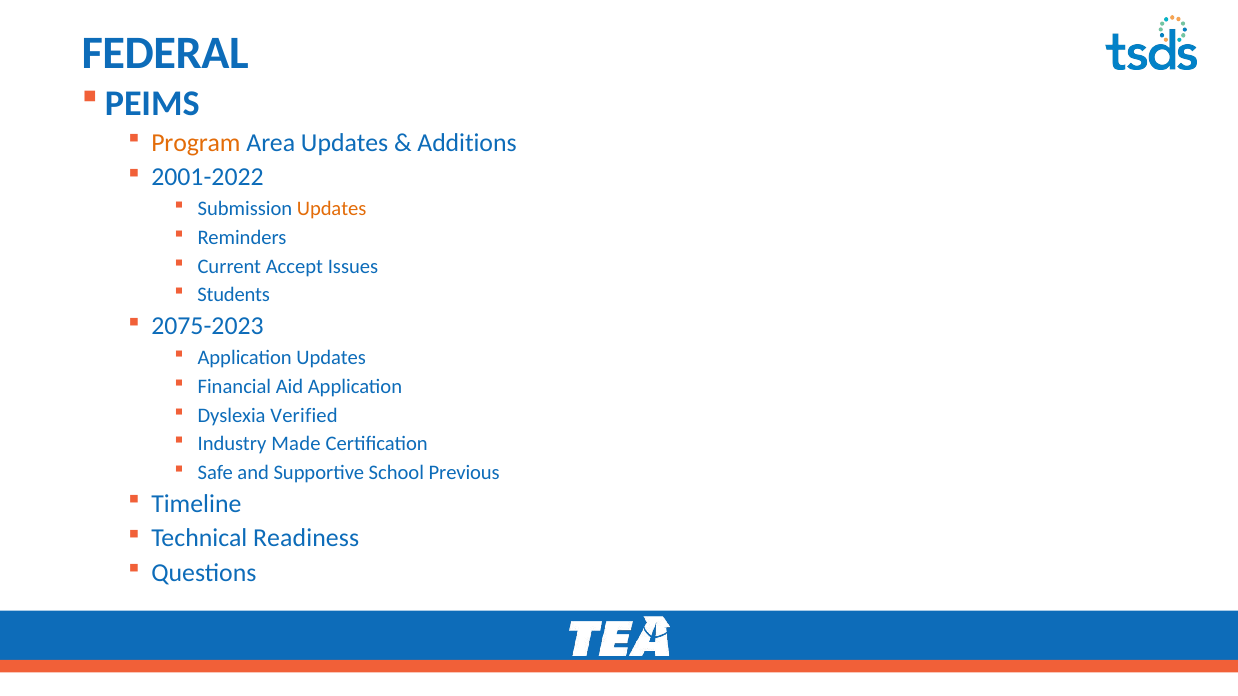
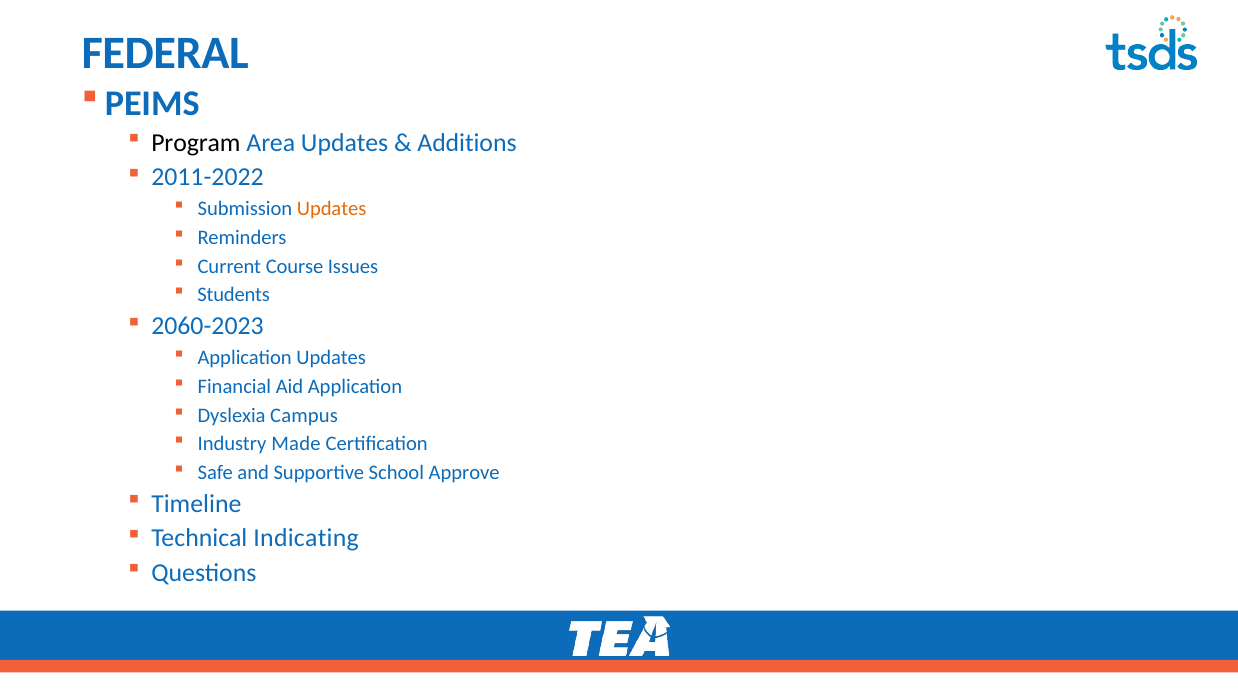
Program colour: orange -> black (196, 143)
2001-2022: 2001-2022 -> 2011-2022 (208, 178)
Accept: Accept -> Course (295, 266)
2075-2023: 2075-2023 -> 2060-2023 (208, 327)
Verified: Verified -> Campus (304, 416)
Previous: Previous -> Approve (464, 473)
Readiness: Readiness -> Indicating (306, 539)
